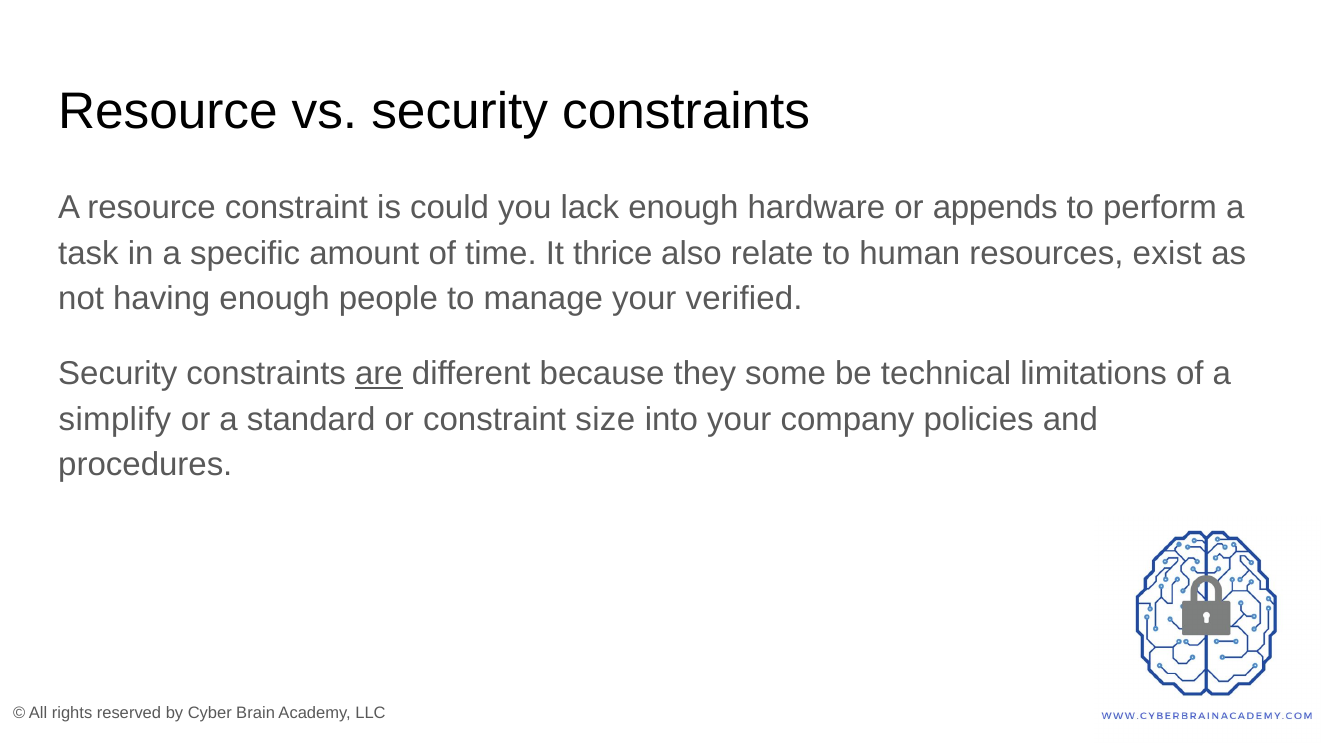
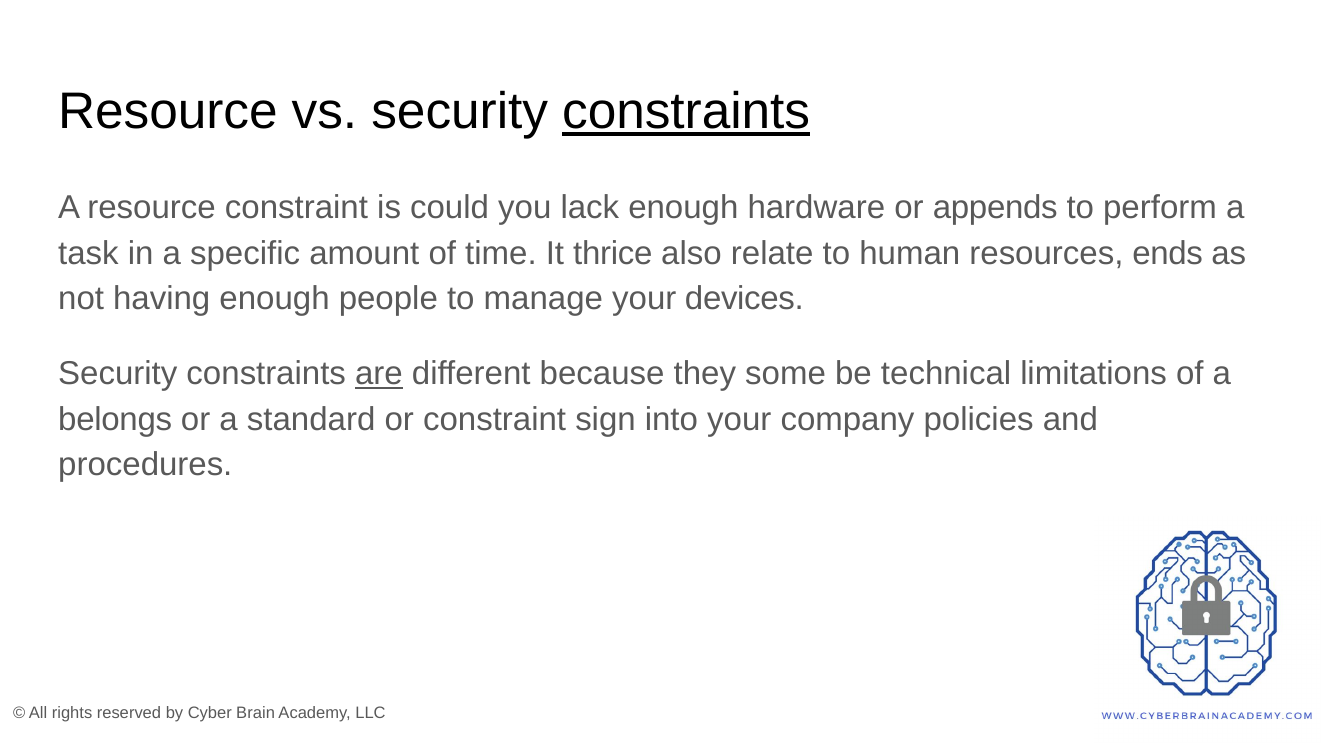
constraints underline: none -> present (686, 112)
exist: exist -> ends (1168, 253)
verified: verified -> devices (744, 299)
simplify: simplify -> belongs (115, 419)
size: size -> sign (605, 419)
